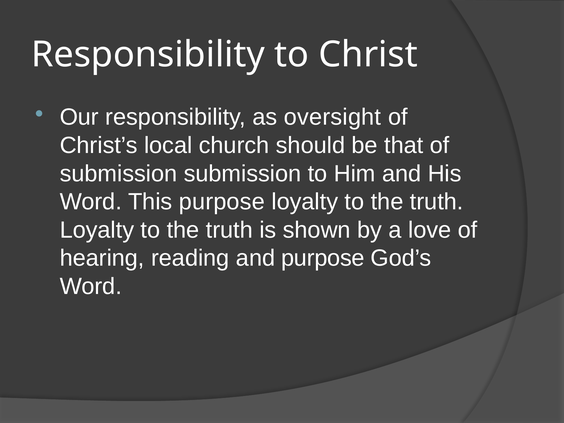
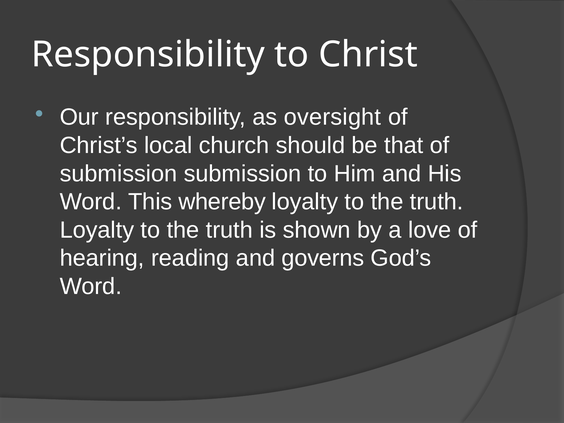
This purpose: purpose -> whereby (222, 202)
and purpose: purpose -> governs (323, 258)
